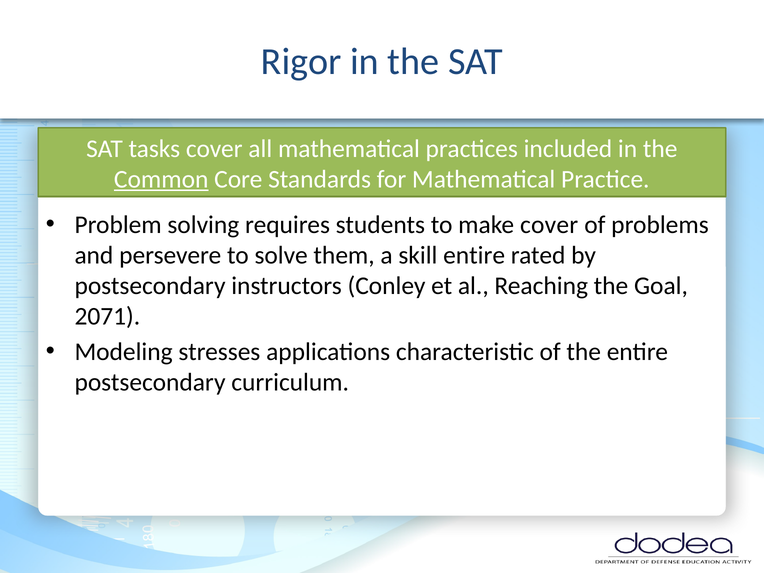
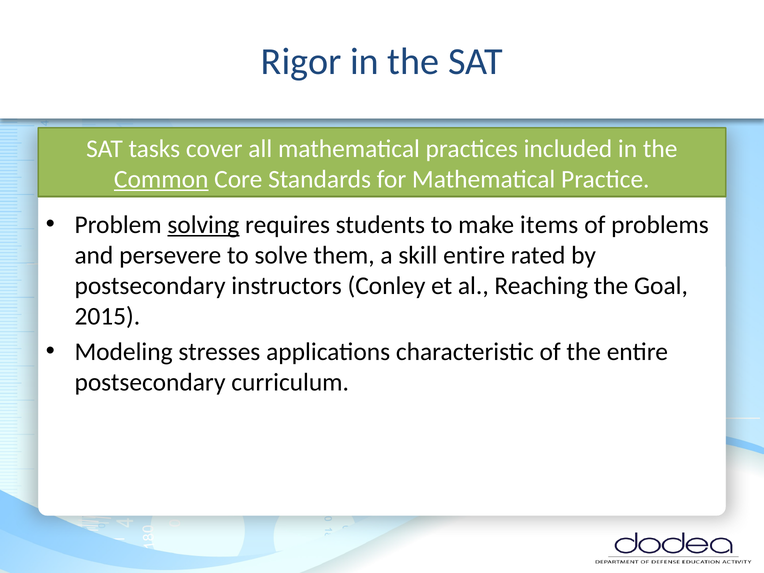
solving underline: none -> present (203, 225)
make cover: cover -> items (549, 225)
2071: 2071 -> 2015 (107, 316)
